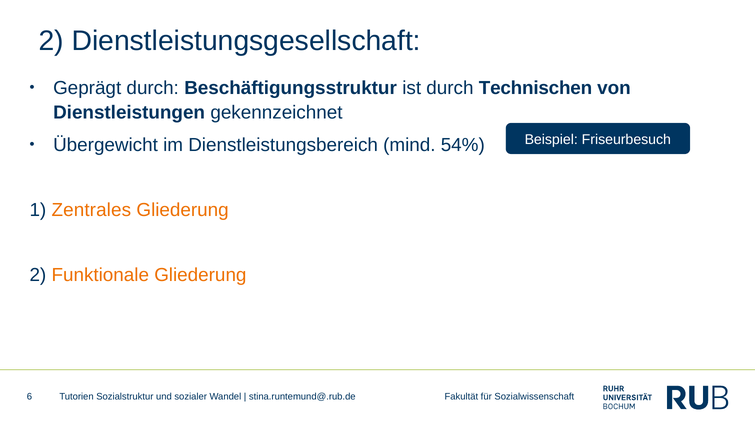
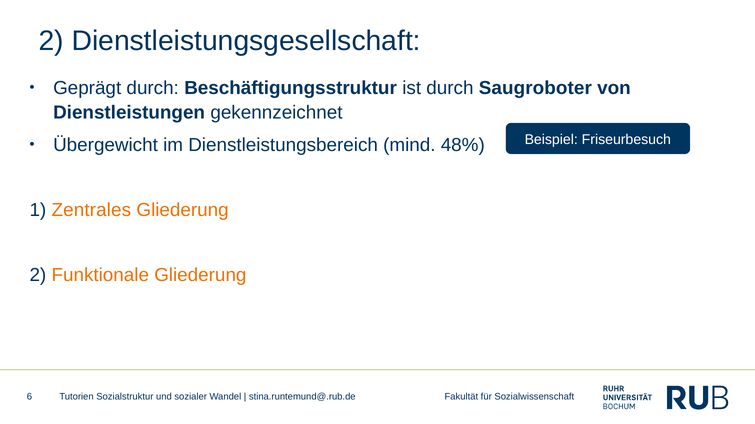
Technischen: Technischen -> Saugroboter (535, 88)
54%: 54% -> 48% (463, 145)
